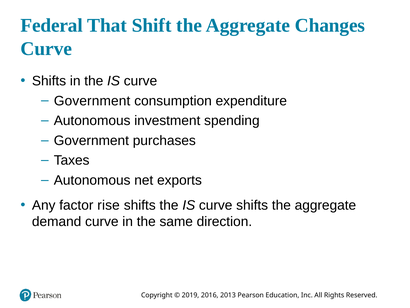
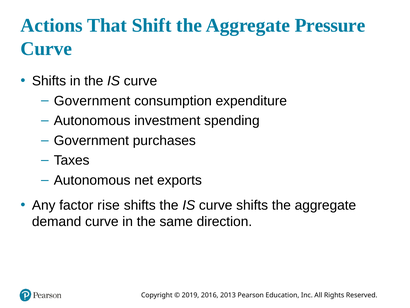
Federal: Federal -> Actions (52, 25)
Changes: Changes -> Pressure (330, 25)
